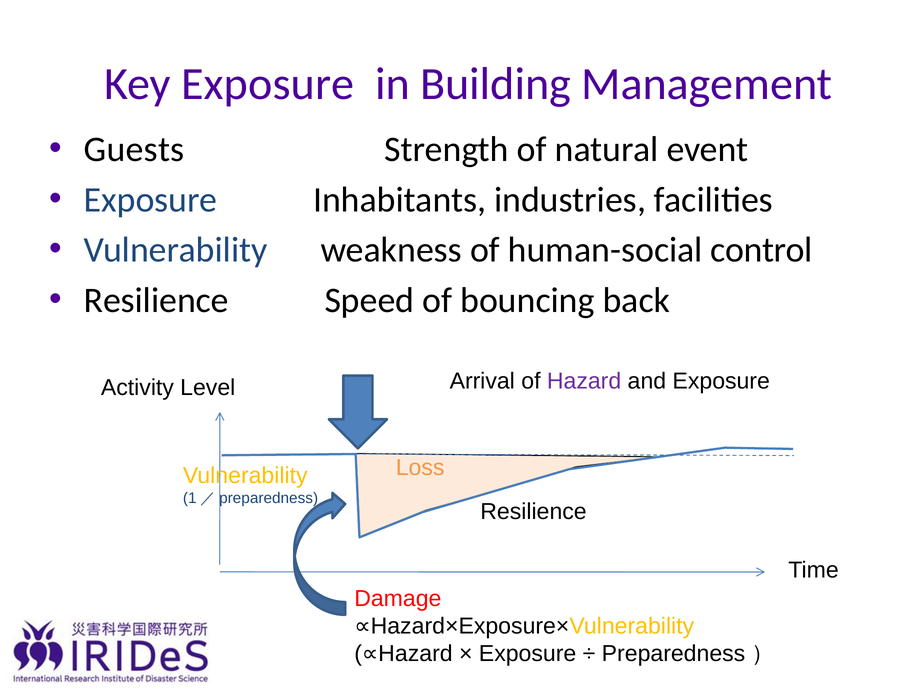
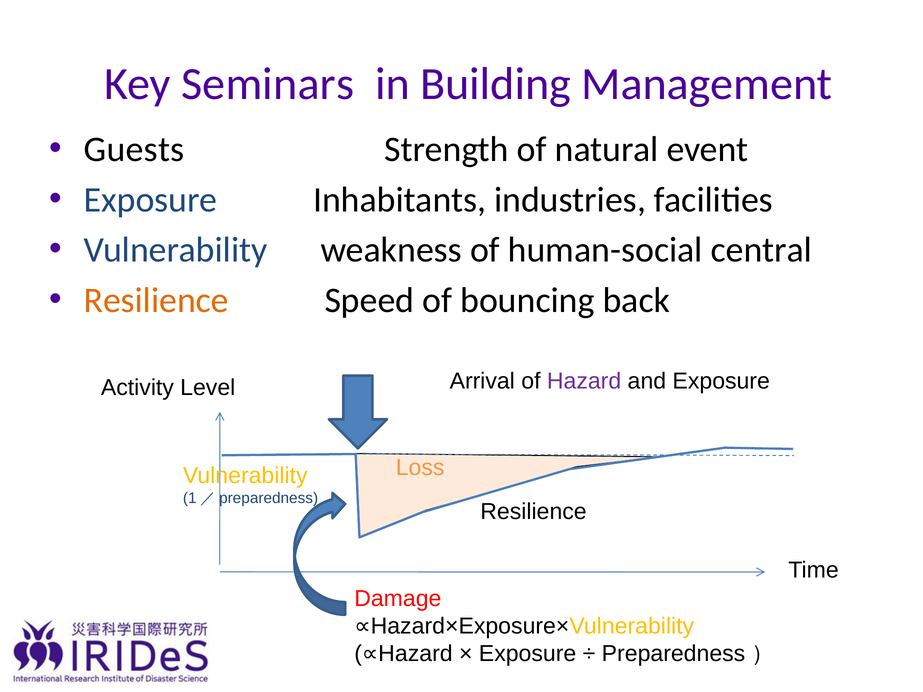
Key Exposure: Exposure -> Seminars (268, 84)
control: control -> central (761, 250)
Resilience colour: black -> orange (156, 300)
